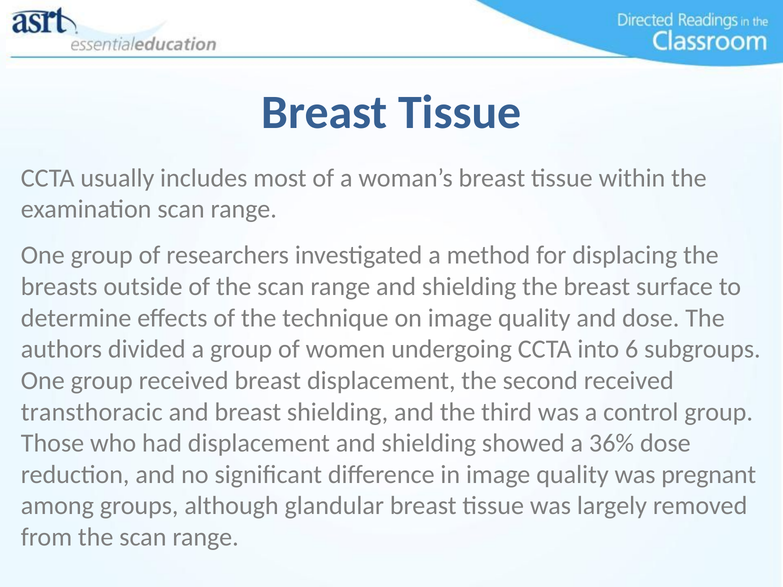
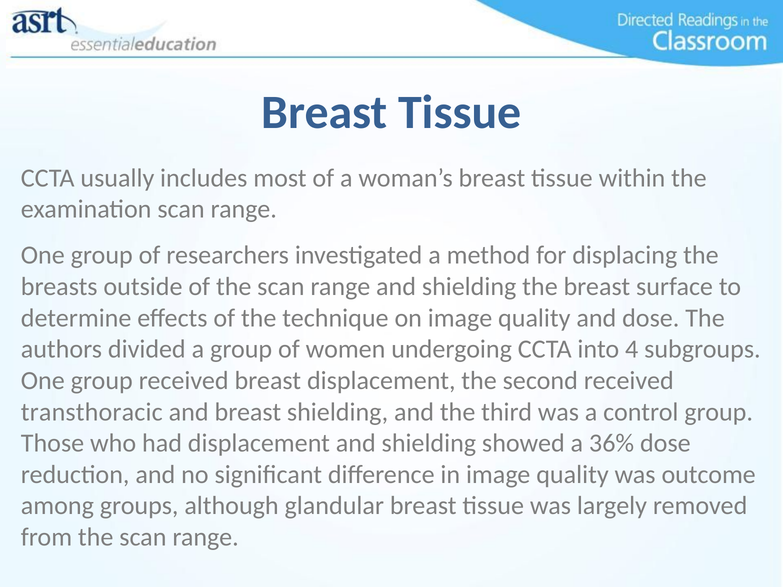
6: 6 -> 4 (632, 349)
pregnant: pregnant -> outcome (709, 475)
